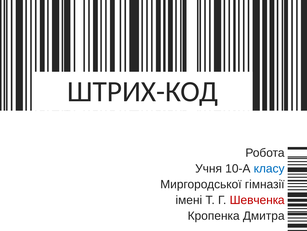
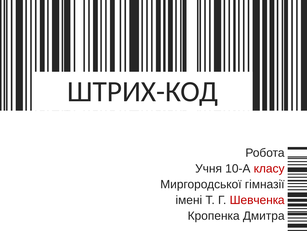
класу colour: blue -> red (269, 168)
